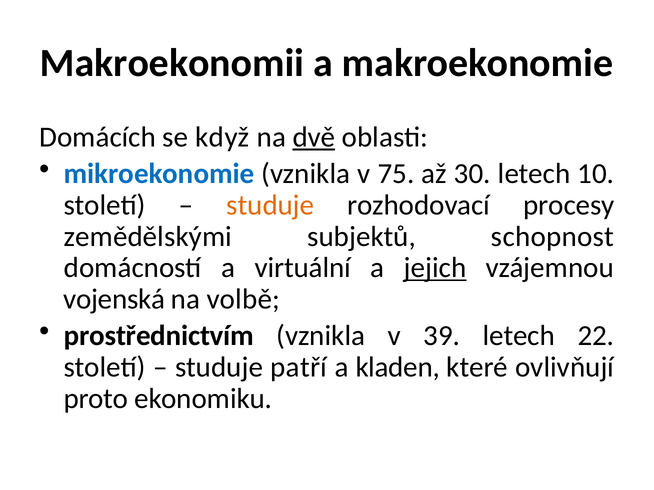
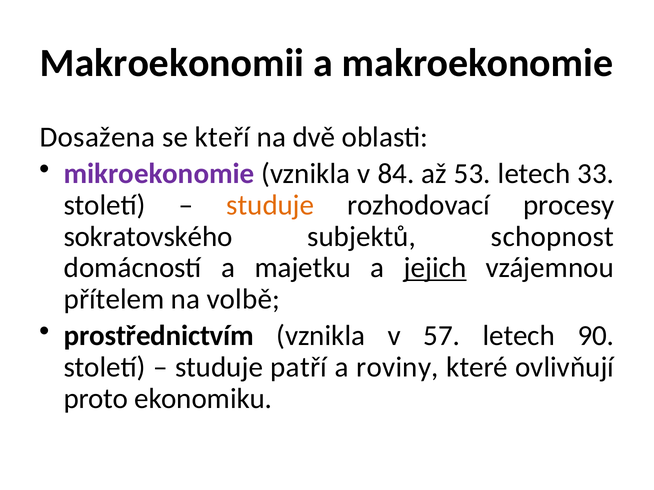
Domácích: Domácích -> Dosažena (97, 137)
když: když -> kteří (222, 137)
dvě underline: present -> none (314, 137)
mikroekonomie colour: blue -> purple (159, 174)
75: 75 -> 84 (396, 174)
30: 30 -> 53 (472, 174)
10: 10 -> 33 (596, 174)
zemědělskými: zemědělskými -> sokratovského (148, 237)
virtuální: virtuální -> majetku (303, 268)
vojenská: vojenská -> přítelem (114, 299)
39: 39 -> 57 (442, 336)
22: 22 -> 90 (596, 336)
kladen: kladen -> roviny (397, 368)
